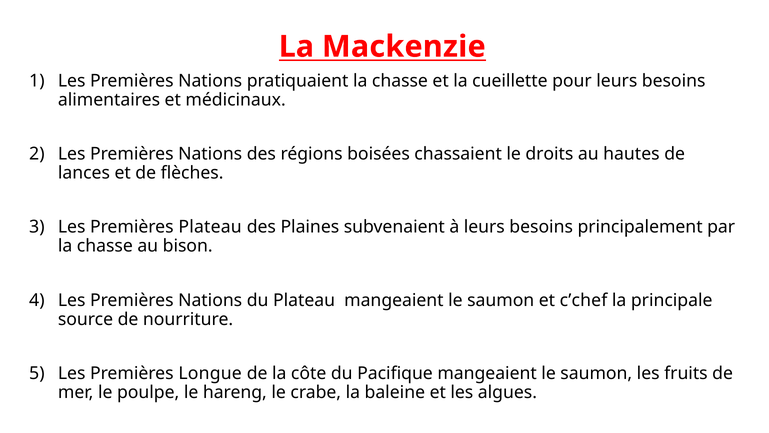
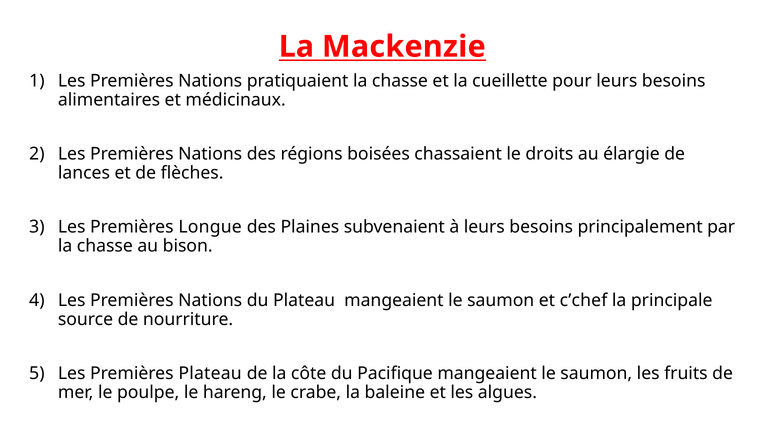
hautes: hautes -> élargie (631, 154)
Premières Plateau: Plateau -> Longue (210, 227)
Premières Longue: Longue -> Plateau (210, 373)
